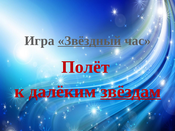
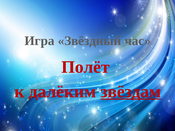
Звёздный underline: present -> none (89, 41)
